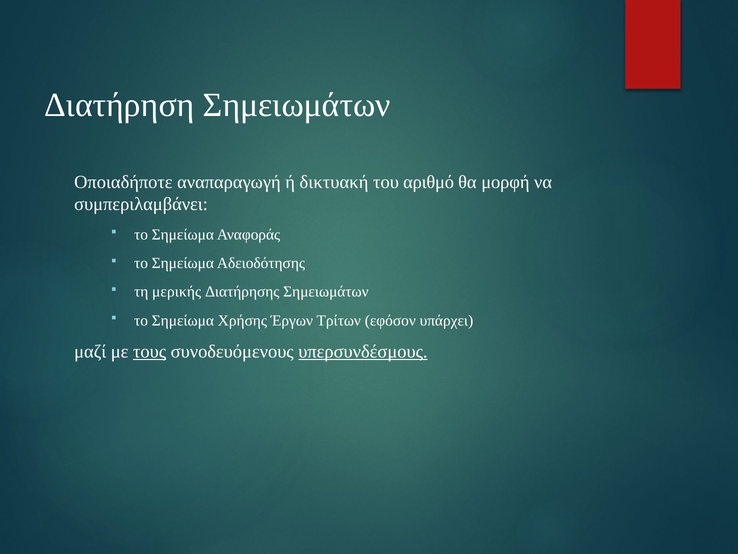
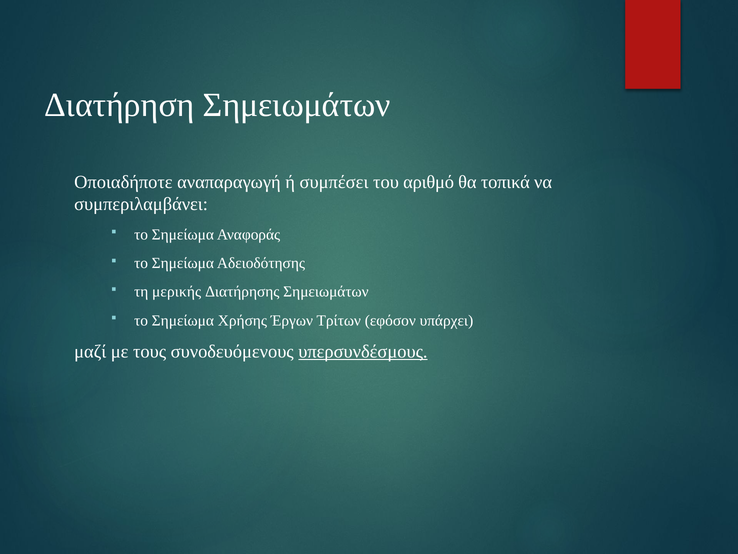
δικτυακή: δικτυακή -> συμπέσει (334, 182)
μορφή: μορφή -> τοπικά (505, 182)
τους underline: present -> none (150, 351)
